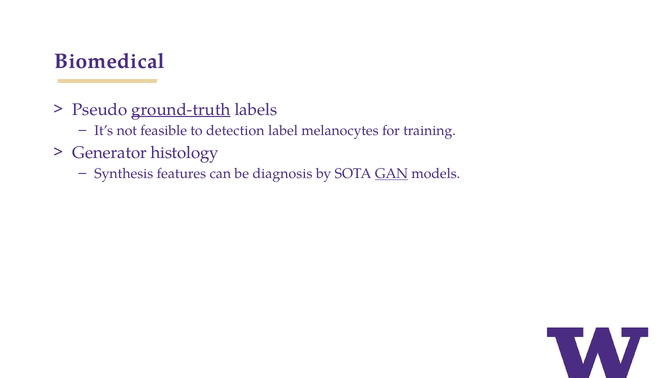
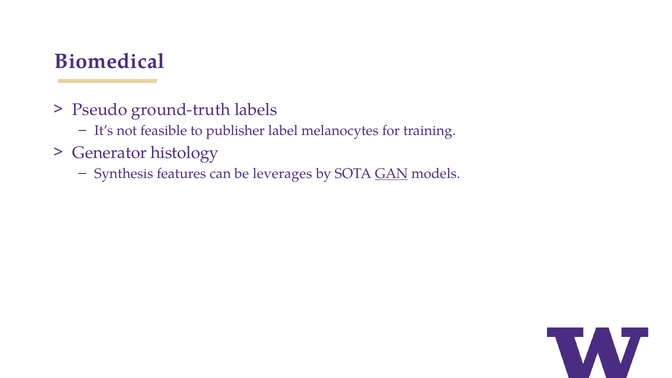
ground-truth underline: present -> none (181, 109)
detection: detection -> publisher (235, 131)
diagnosis: diagnosis -> leverages (282, 174)
